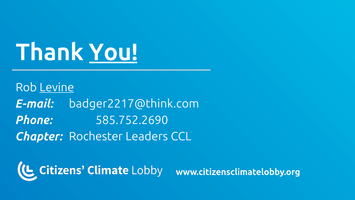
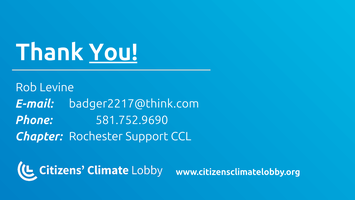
Levine underline: present -> none (57, 87)
585.752.2690: 585.752.2690 -> 581.752.9690 (132, 120)
Leaders: Leaders -> Support (147, 136)
